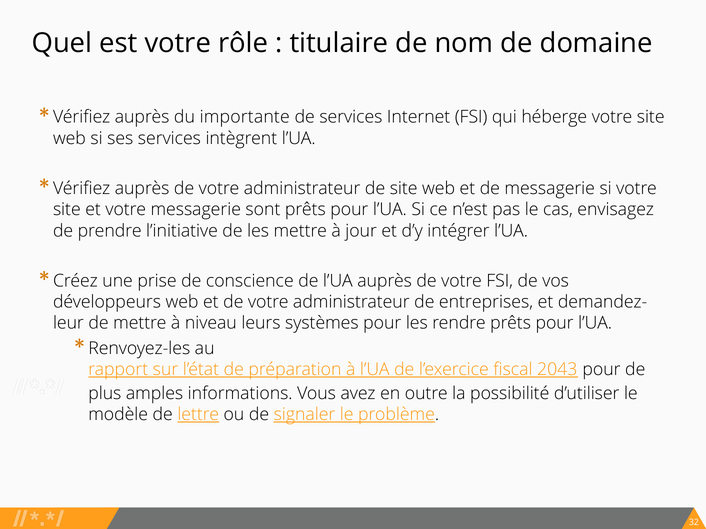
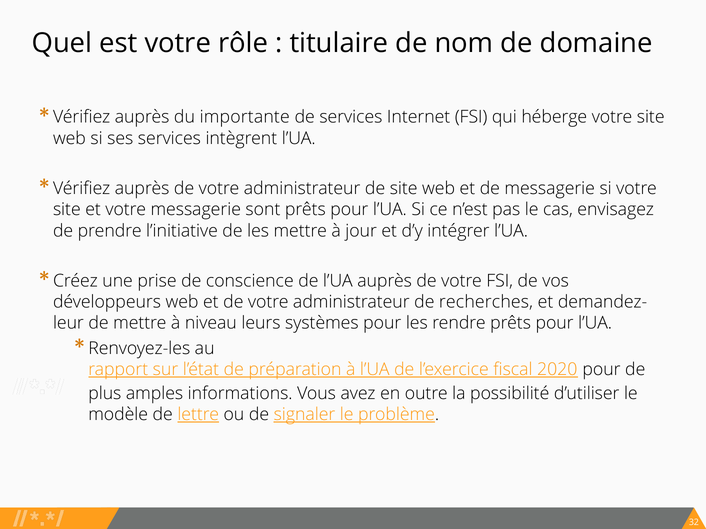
entreprises: entreprises -> recherches (486, 302)
2043: 2043 -> 2020 (557, 370)
